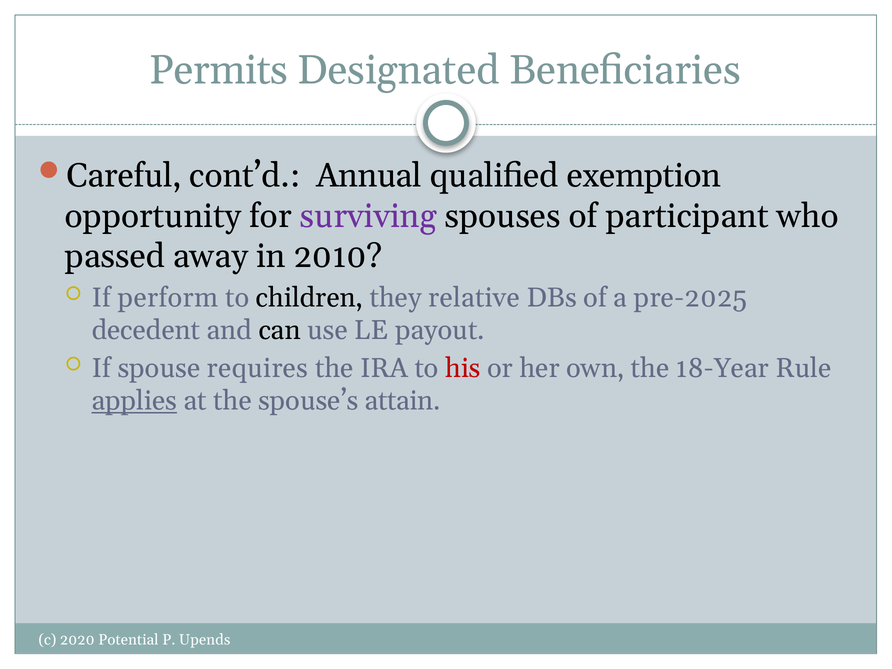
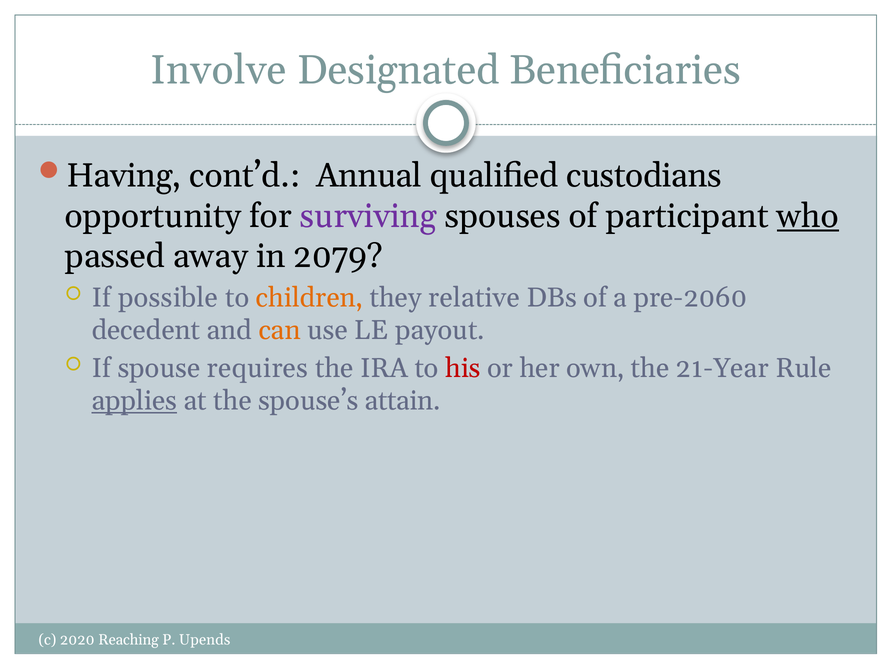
Permits: Permits -> Involve (218, 70)
Careful: Careful -> Having (124, 176)
exemption: exemption -> custodians (644, 176)
who underline: none -> present (808, 216)
2010: 2010 -> 2079 (338, 256)
perform: perform -> possible (168, 298)
children colour: black -> orange (309, 298)
pre-2025: pre-2025 -> pre-2060 (691, 298)
can colour: black -> orange (280, 330)
18-Year: 18-Year -> 21-Year (722, 368)
Potential: Potential -> Reaching (129, 640)
